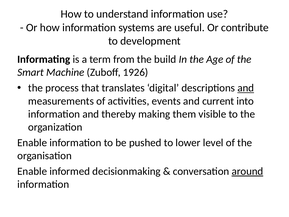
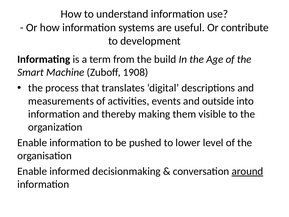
1926: 1926 -> 1908 (136, 72)
and underline: present -> none (246, 88)
current: current -> outside (218, 101)
